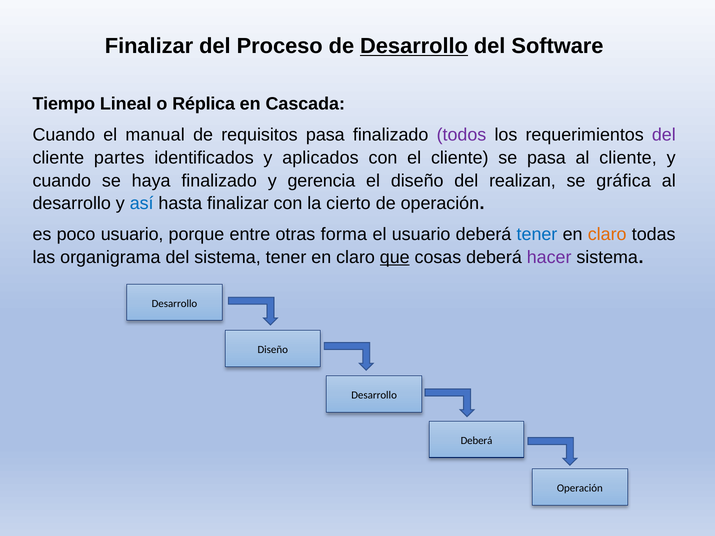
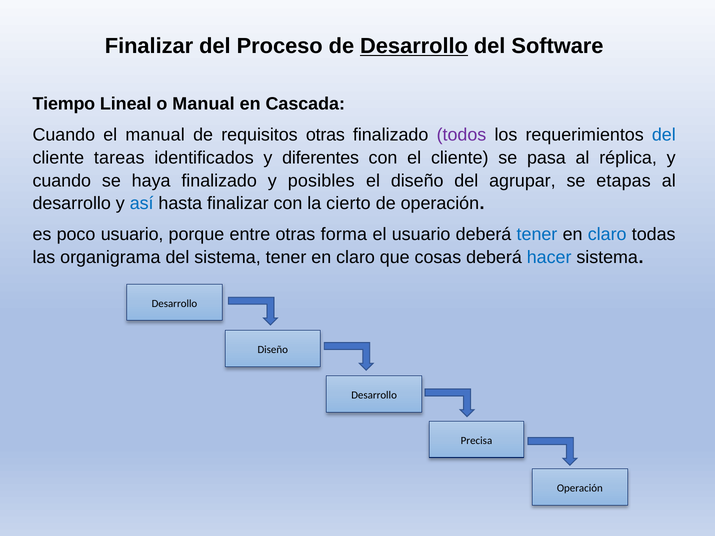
o Réplica: Réplica -> Manual (203, 104)
requisitos pasa: pasa -> otras (325, 135)
del colour: purple -> blue (664, 135)
partes: partes -> tareas (119, 158)
aplicados: aplicados -> diferentes (321, 158)
al cliente: cliente -> réplica (628, 158)
gerencia: gerencia -> posibles (321, 181)
realizan: realizan -> agrupar (522, 181)
gráfica: gráfica -> etapas (624, 181)
claro colour: orange -> blue (607, 235)
que underline: present -> none (395, 257)
hacer colour: purple -> blue (549, 257)
Deberá: Deberá -> Precisa (476, 441)
